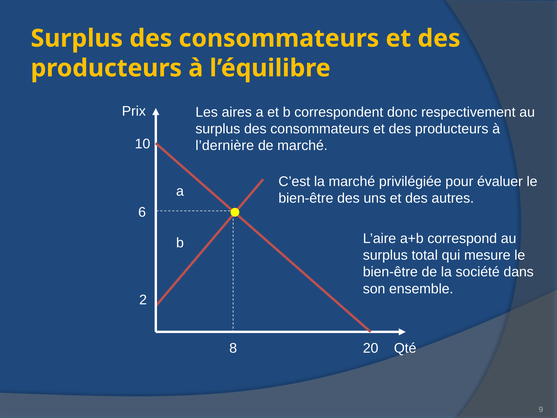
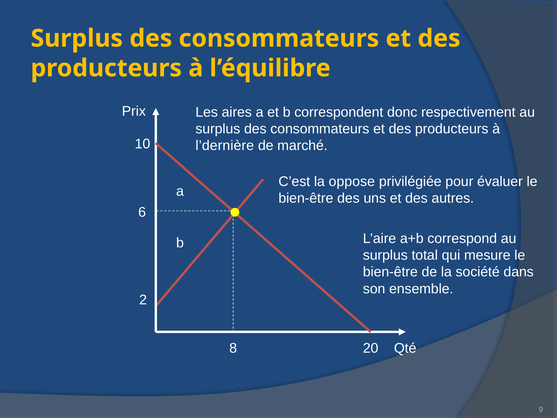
la marché: marché -> oppose (352, 182)
